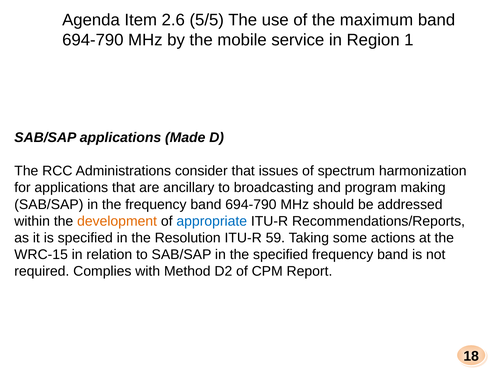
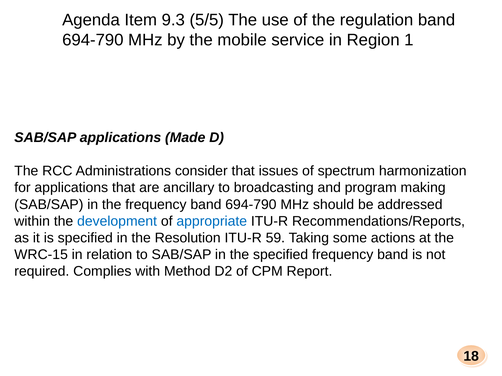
2.6: 2.6 -> 9.3 (173, 20)
maximum: maximum -> regulation (377, 20)
development colour: orange -> blue (117, 221)
